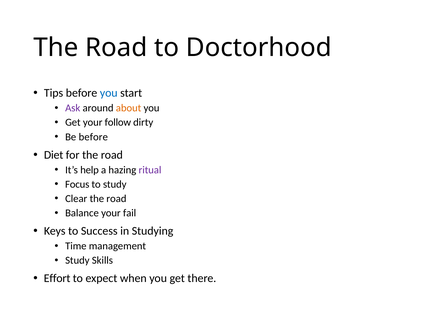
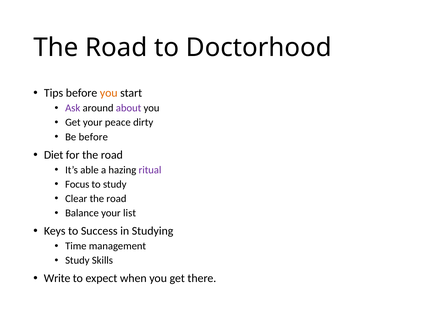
you colour: blue -> orange (109, 93)
about colour: orange -> purple (129, 108)
follow: follow -> peace (118, 122)
help: help -> able (89, 170)
fail: fail -> list (130, 213)
Effort: Effort -> Write (57, 278)
